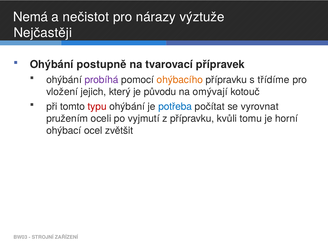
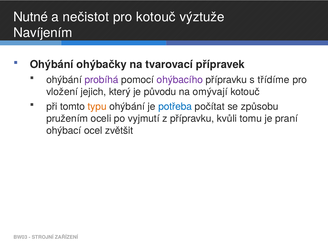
Nemá: Nemá -> Nutné (31, 17)
pro nárazy: nárazy -> kotouč (156, 17)
Nejčastěji: Nejčastěji -> Navíjením (43, 33)
postupně: postupně -> ohýbačky (102, 65)
ohýbacího colour: orange -> purple (180, 80)
typu colour: red -> orange (97, 107)
vyrovnat: vyrovnat -> způsobu (260, 107)
horní: horní -> praní (287, 119)
